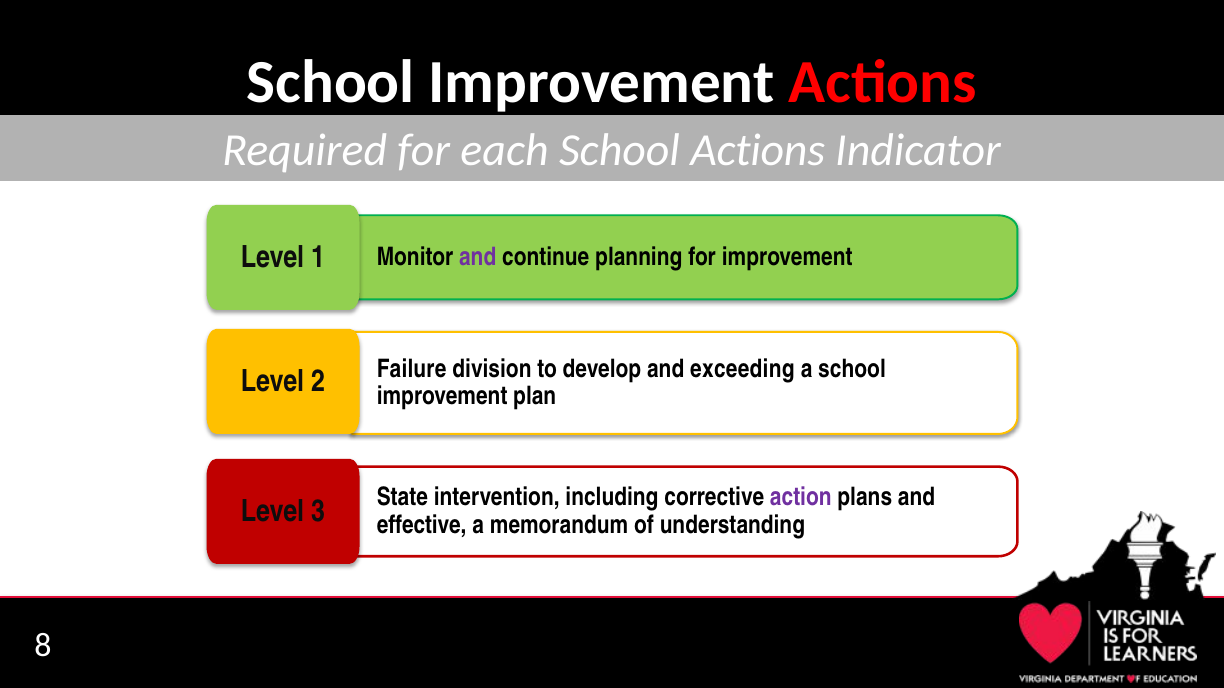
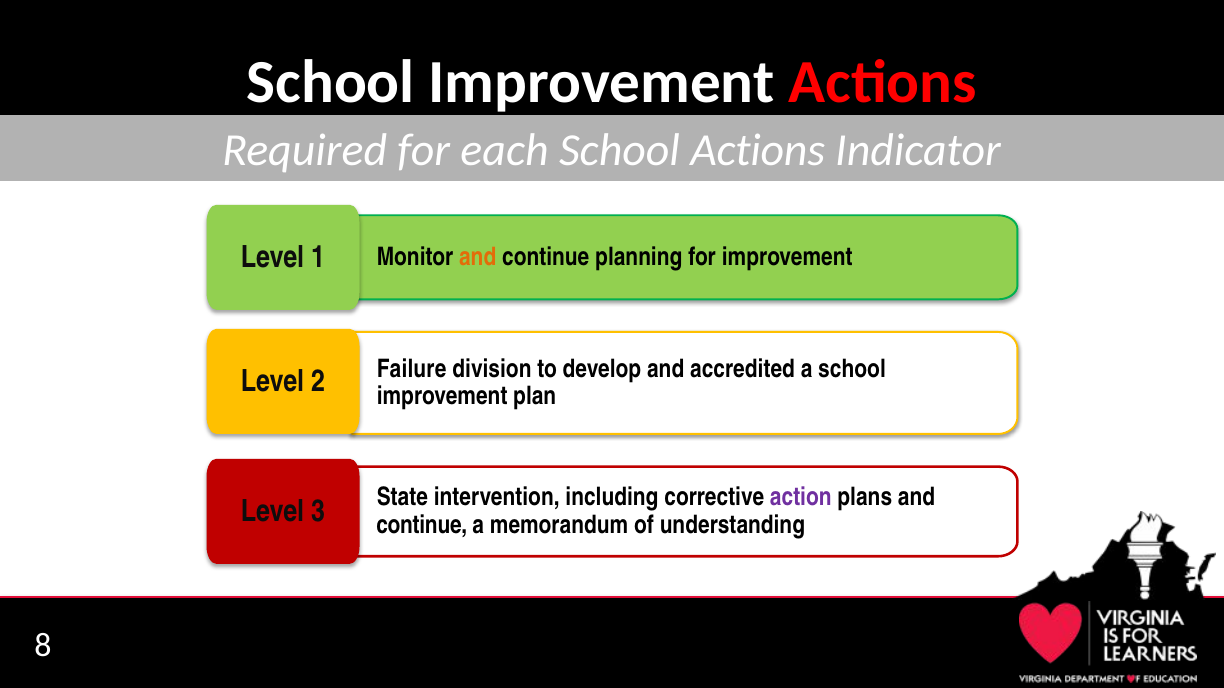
and colour: purple -> orange (478, 257)
exceeding: exceeding -> accredited (743, 369)
effective: effective -> continue (422, 525)
